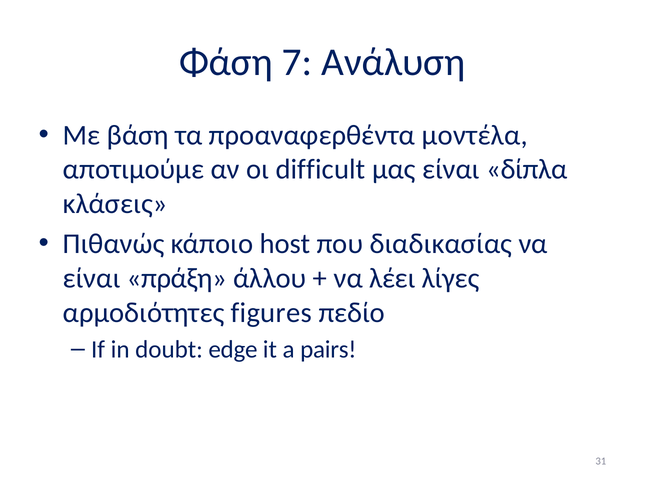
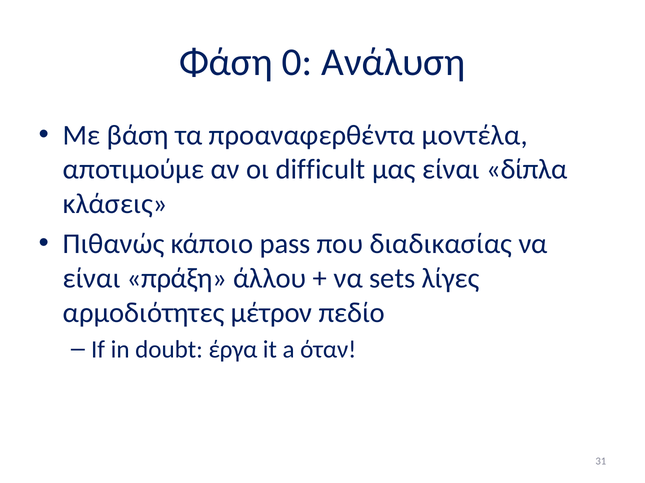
7: 7 -> 0 (297, 62)
host: host -> pass (285, 244)
λέει: λέει -> sets (392, 279)
figures: figures -> μέτρον (272, 313)
edge: edge -> έργα (233, 350)
pairs: pairs -> όταν (328, 350)
